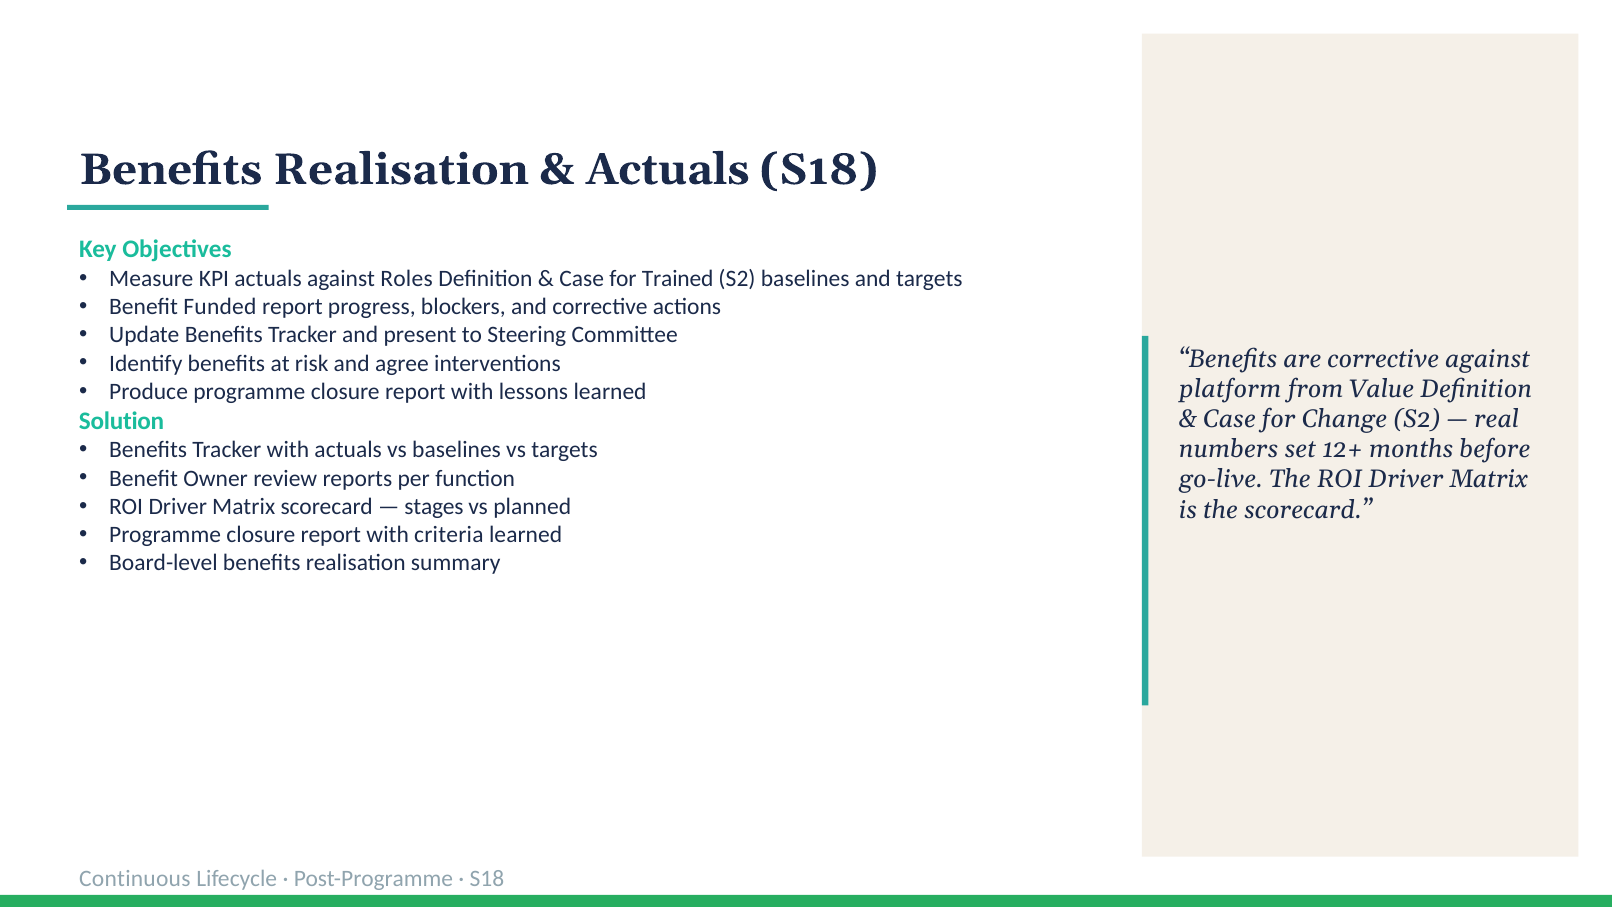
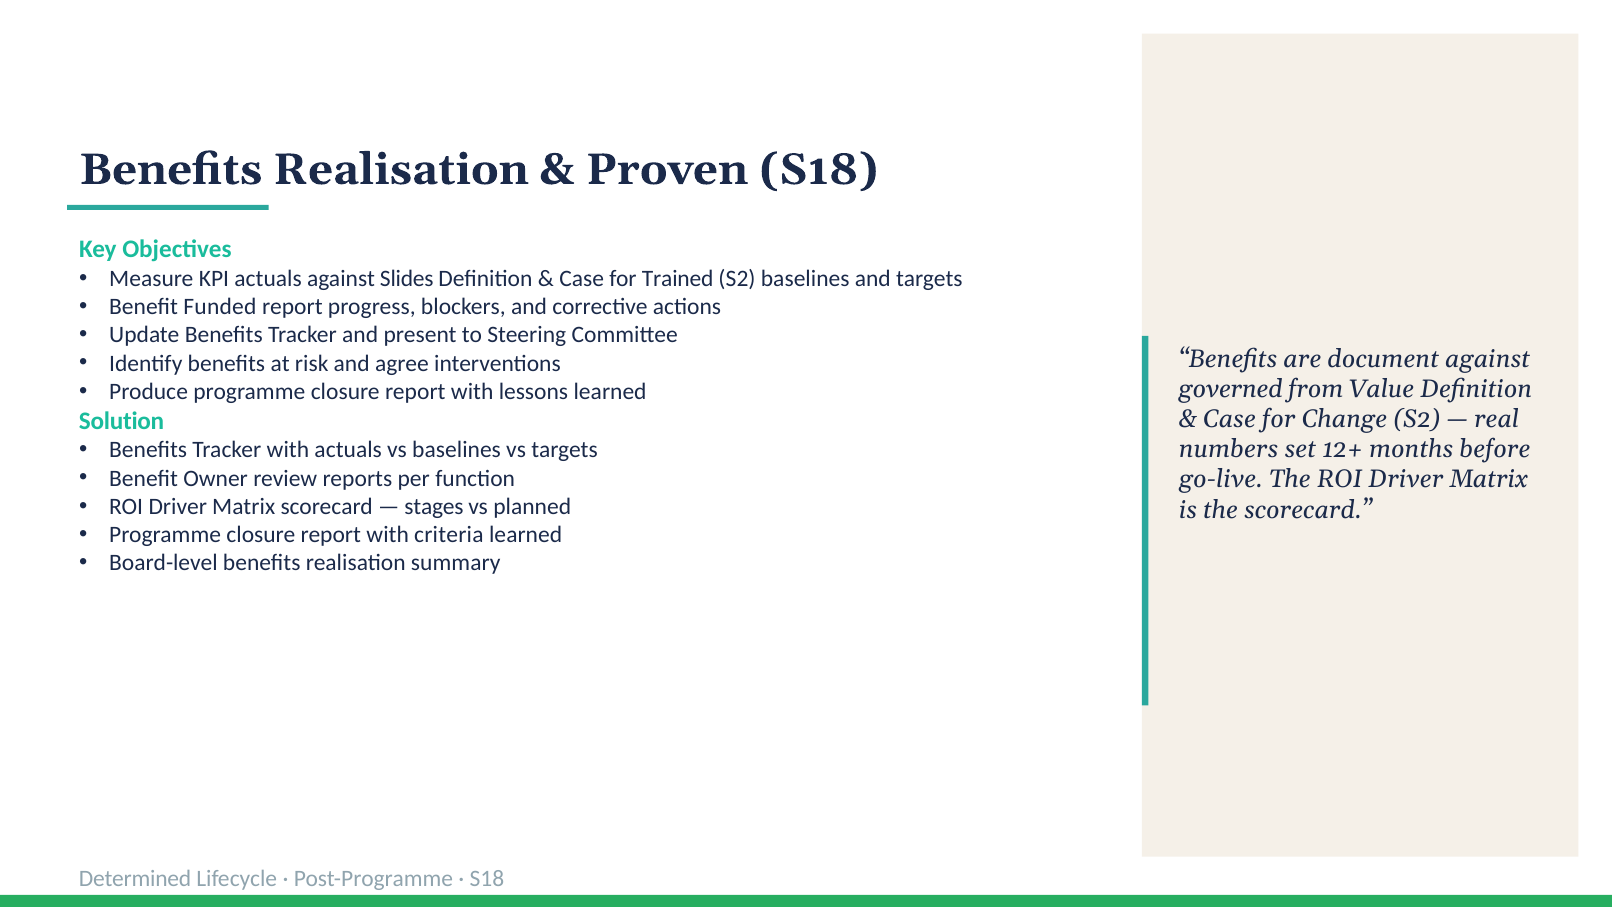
Actuals: Actuals -> Proven (667, 169)
Roles: Roles -> Slides (407, 279)
are corrective: corrective -> document (1383, 359)
platform: platform -> governed (1231, 389)
Continuous: Continuous -> Determined (135, 878)
